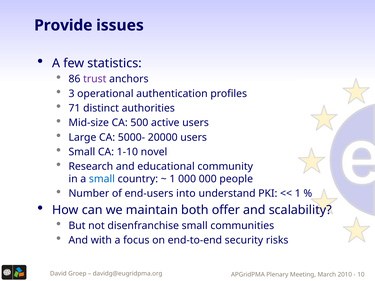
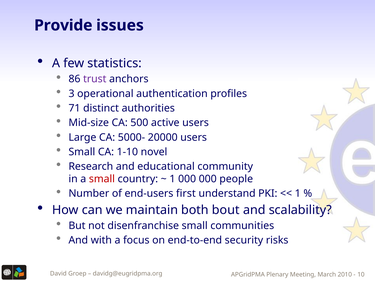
small colour: blue -> red (102, 179)
into: into -> first (186, 194)
offer: offer -> bout (226, 210)
